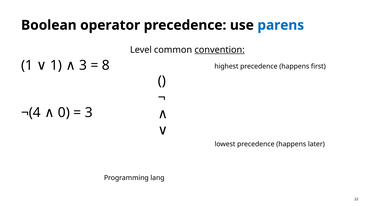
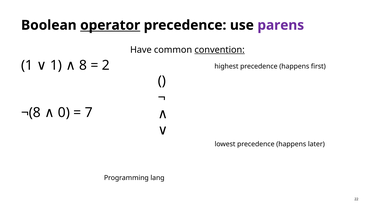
operator underline: none -> present (110, 25)
parens colour: blue -> purple (281, 25)
Level: Level -> Have (141, 50)
1 3: 3 -> 8 (83, 65)
8: 8 -> 2 (106, 65)
¬(4: ¬(4 -> ¬(8 (31, 112)
3: 3 -> 7 (89, 112)
